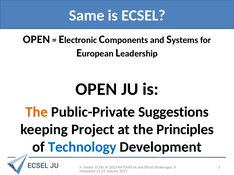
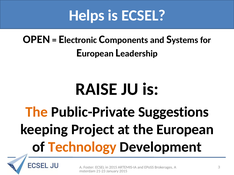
Same: Same -> Helps (87, 15)
OPEN: OPEN -> RAISE (96, 89)
Principles: Principles -> European (185, 130)
Technology colour: blue -> orange (82, 147)
